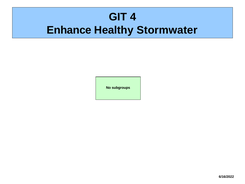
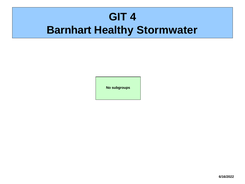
Enhance: Enhance -> Barnhart (69, 30)
